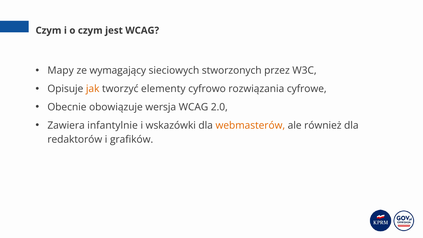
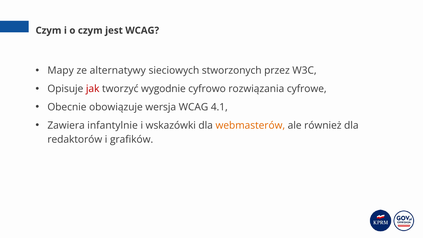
wymagający: wymagający -> alternatywy (118, 71)
jak colour: orange -> red (93, 89)
elementy: elementy -> wygodnie (163, 89)
2.0: 2.0 -> 4.1 (219, 107)
